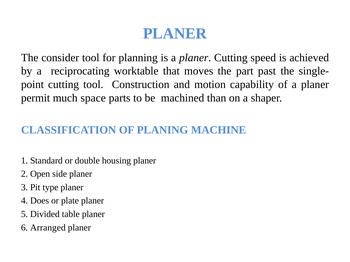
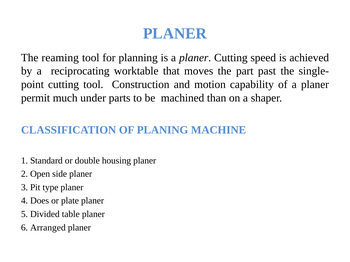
consider: consider -> reaming (60, 58)
space: space -> under (93, 98)
